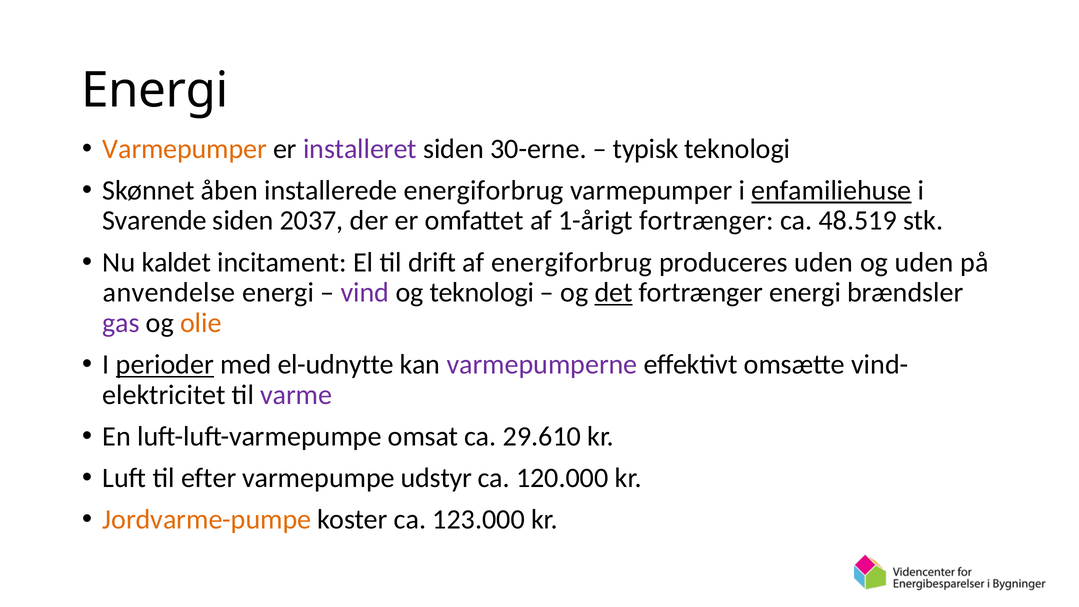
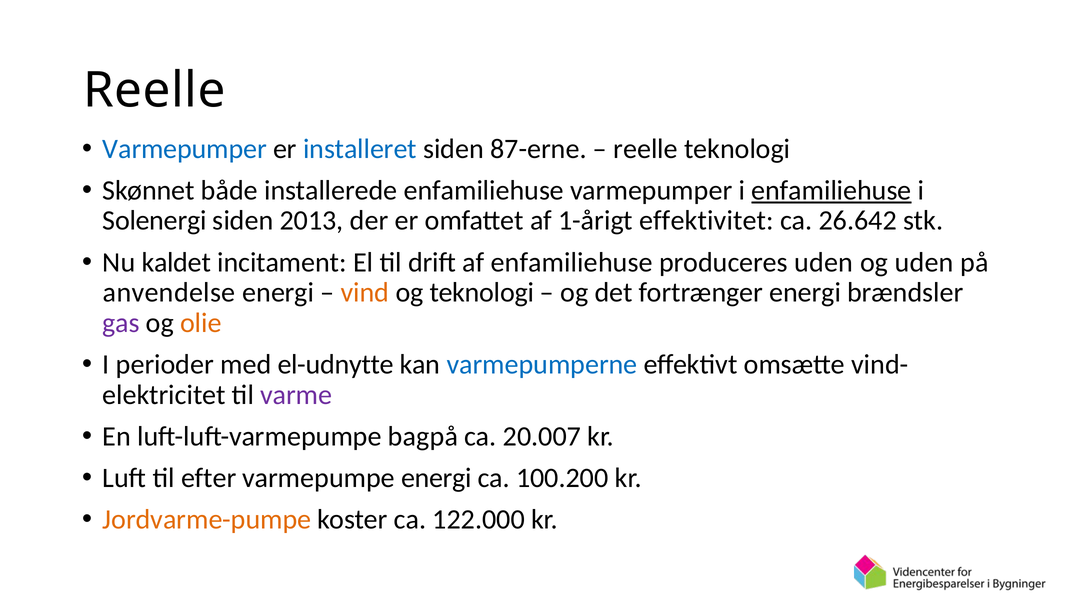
Energi: Energi -> Reelle (154, 91)
Varmepumper colour: orange -> blue (185, 149)
installeret colour: purple -> blue (360, 149)
30-erne: 30-erne -> 87-erne (538, 149)
typisk: typisk -> reelle (646, 149)
åben: åben -> både (229, 190)
installerede energiforbrug: energiforbrug -> enfamiliehuse (484, 190)
Svarende: Svarende -> Solenergi (155, 221)
2037: 2037 -> 2013 (312, 221)
1-årigt fortrænger: fortrænger -> effektivitet (706, 221)
48.519: 48.519 -> 26.642 (858, 221)
af energiforbrug: energiforbrug -> enfamiliehuse (572, 262)
vind colour: purple -> orange (365, 293)
det underline: present -> none (614, 293)
perioder underline: present -> none (165, 364)
varmepumperne colour: purple -> blue (542, 364)
omsat: omsat -> bagpå (423, 436)
29.610: 29.610 -> 20.007 (542, 436)
varmepumpe udstyr: udstyr -> energi (436, 478)
120.000: 120.000 -> 100.200 (562, 478)
123.000: 123.000 -> 122.000 (479, 520)
